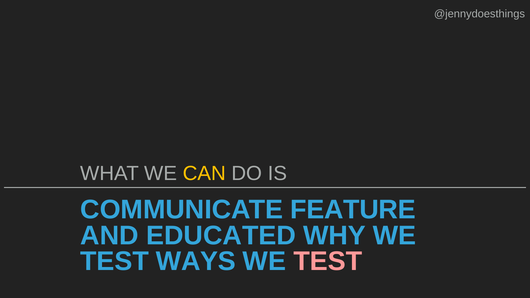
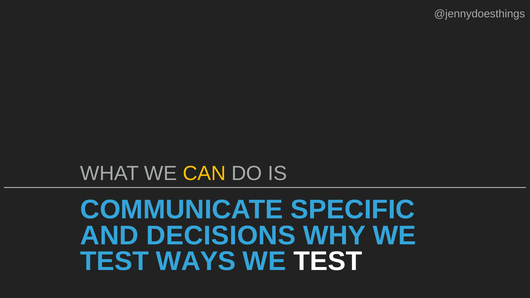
FEATURE: FEATURE -> SPECIFIC (353, 210)
EDUCATED: EDUCATED -> DECISIONS (221, 236)
TEST colour: pink -> white (328, 262)
